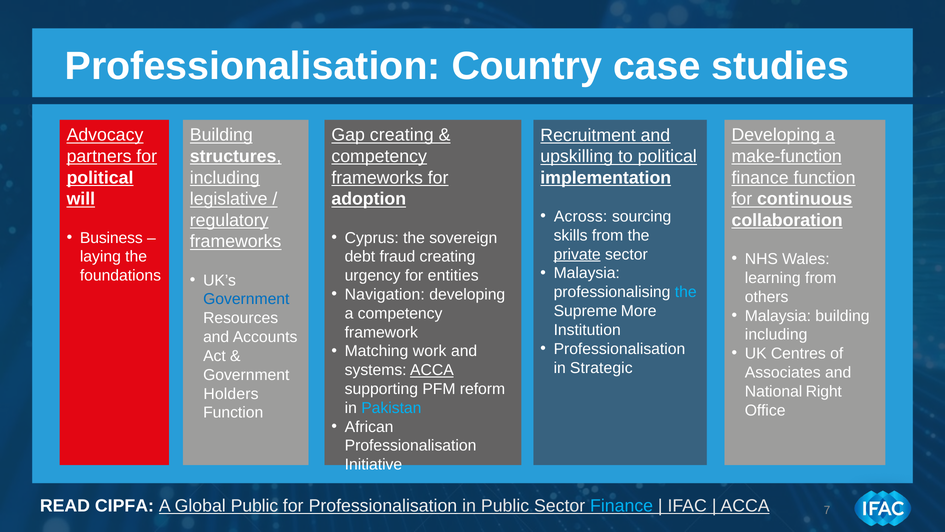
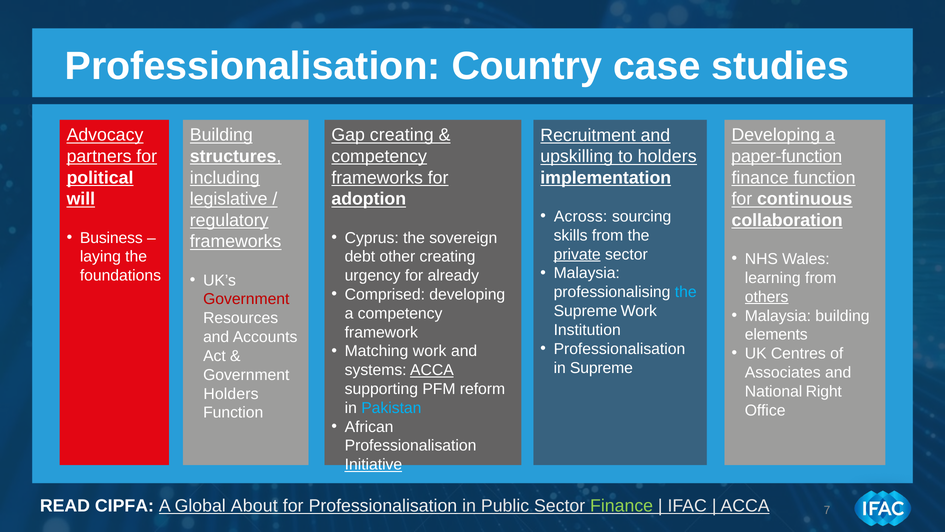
to political: political -> holders (667, 156)
make-function: make-function -> paper-function (787, 156)
fraud: fraud -> other (397, 257)
entities: entities -> already (453, 275)
Navigation: Navigation -> Comprised (385, 294)
others underline: none -> present (767, 297)
Government colour: blue -> red (246, 299)
Supreme More: More -> Work (639, 311)
including: including -> elements (776, 334)
in Strategic: Strategic -> Supreme (601, 368)
Initiative underline: none -> present (373, 464)
Global Public: Public -> About (254, 505)
Finance colour: light blue -> light green (622, 505)
